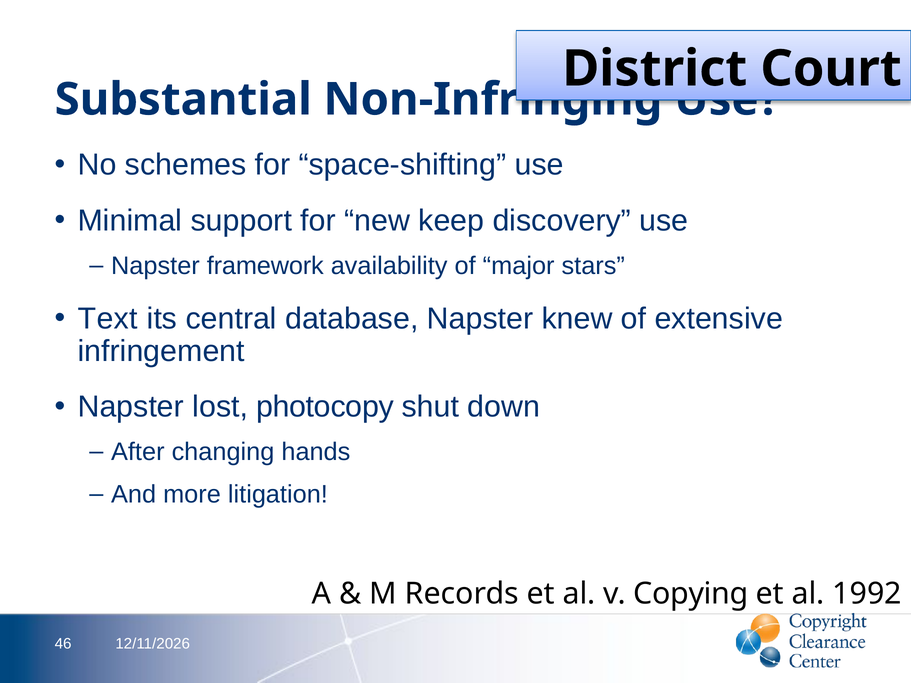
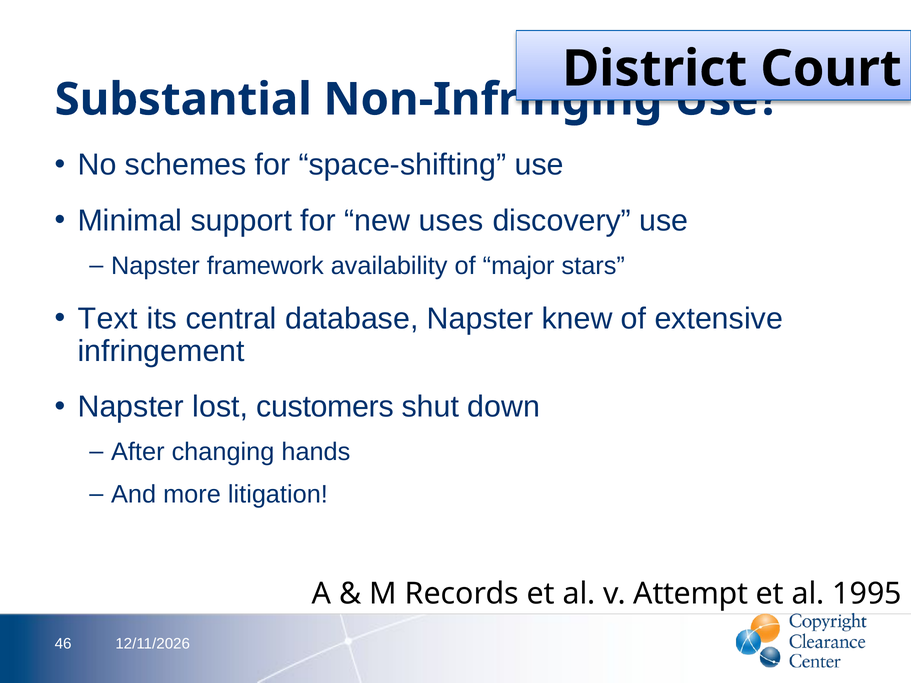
keep: keep -> uses (451, 221)
photocopy: photocopy -> customers (325, 407)
Copying: Copying -> Attempt (691, 594)
1992: 1992 -> 1995 (867, 594)
